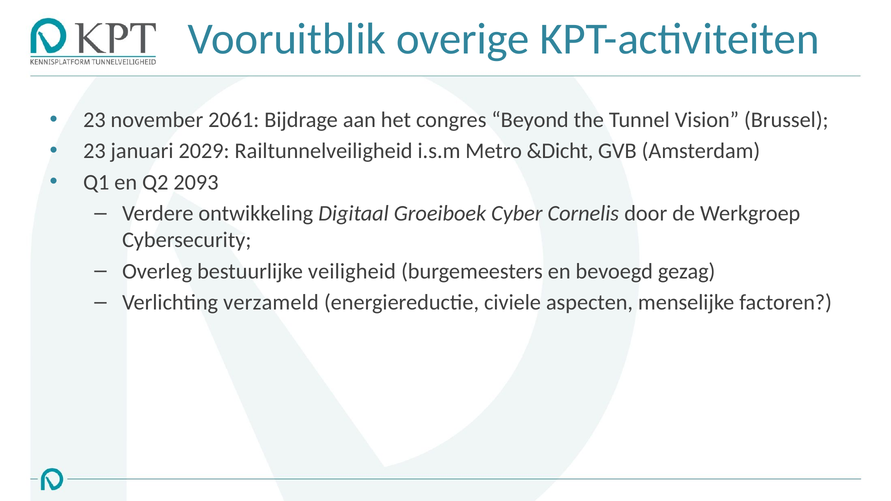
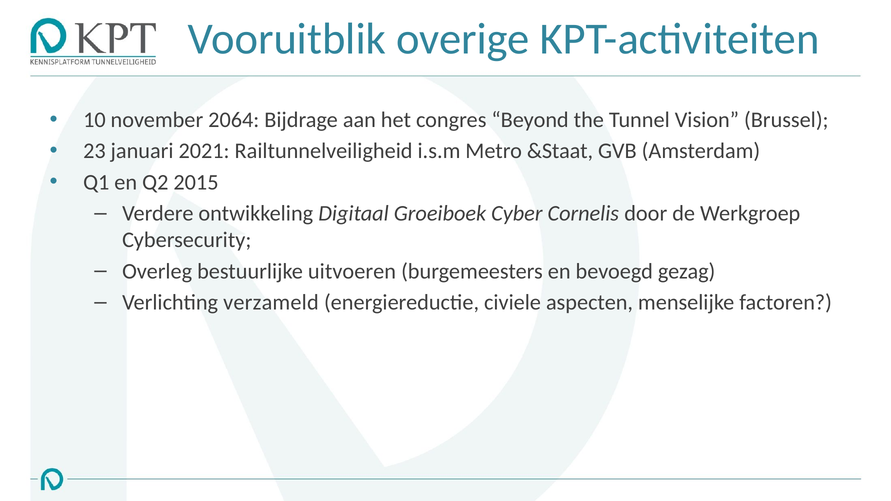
23: 23 -> 10 (94, 120)
2061: 2061 -> 2064 (234, 120)
2029: 2029 -> 2021 (204, 151)
&Dicht: &Dicht -> &Staat (560, 151)
2093: 2093 -> 2015 (196, 182)
veiligheid: veiligheid -> uitvoeren (352, 271)
